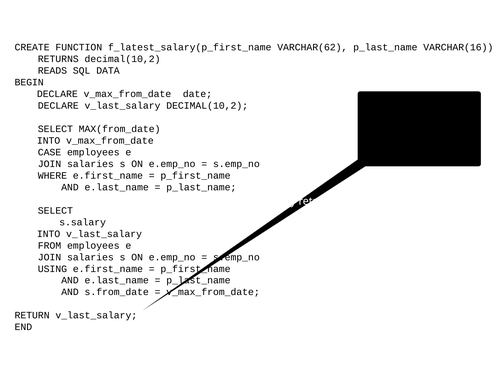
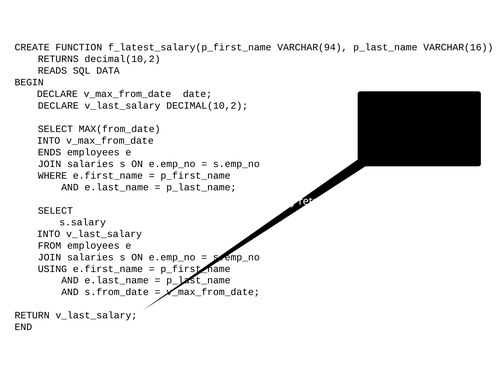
VARCHAR(62: VARCHAR(62 -> VARCHAR(94 (312, 47)
CASE: CASE -> ENDS (50, 152)
